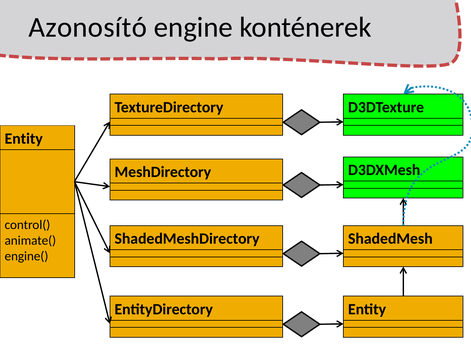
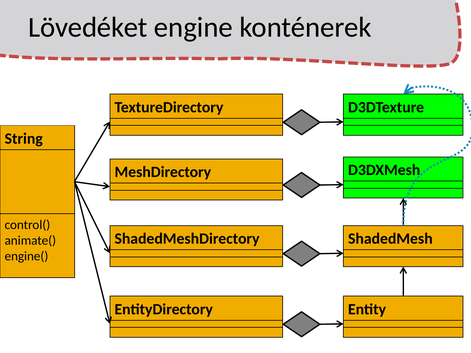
Azonosító: Azonosító -> Lövedéket (88, 27)
Entity: Entity -> String (24, 139)
